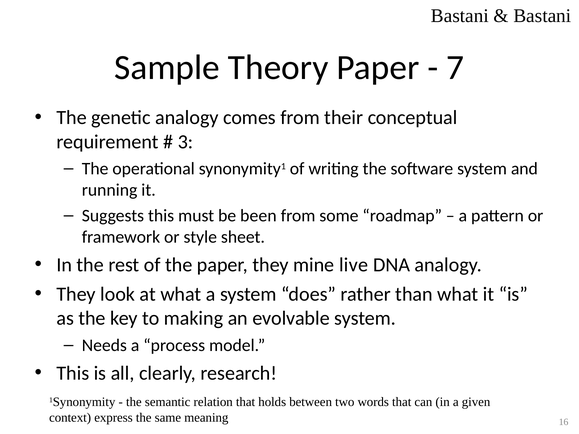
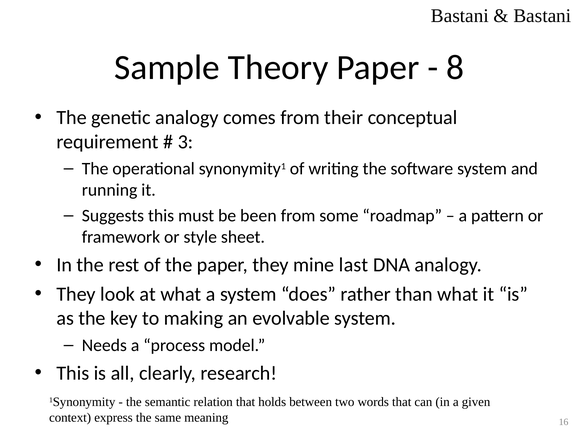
7: 7 -> 8 (455, 68)
live: live -> last (354, 265)
